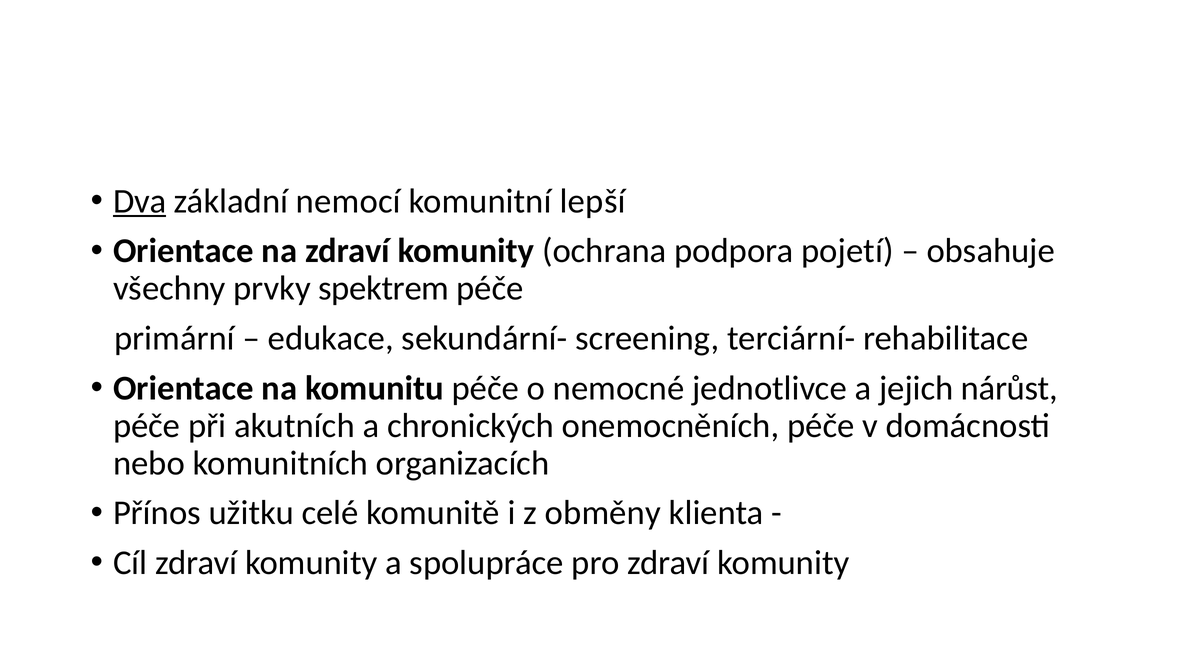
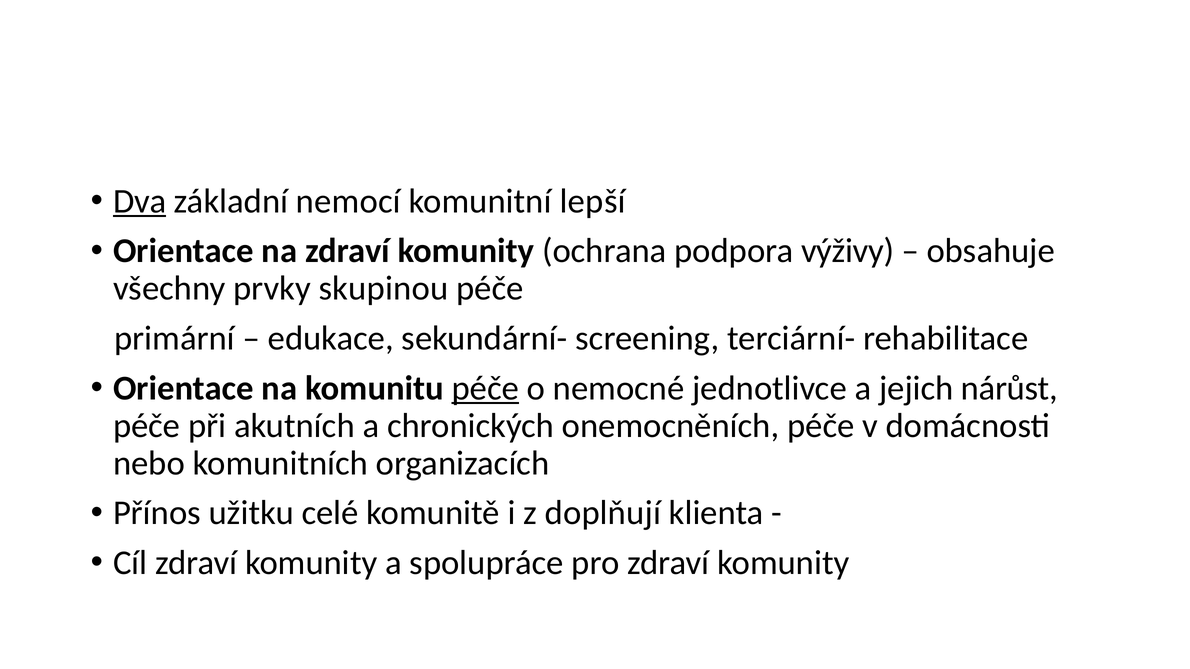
pojetí: pojetí -> výživy (848, 251)
spektrem: spektrem -> skupinou (383, 289)
péče underline: none -> present (485, 388)
obměny: obměny -> doplňují (603, 513)
